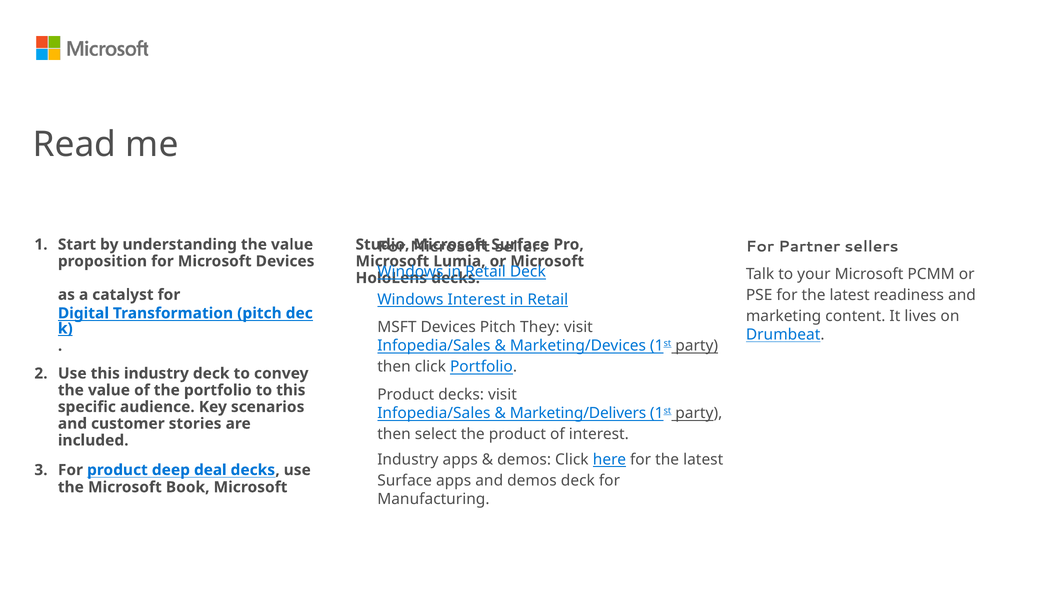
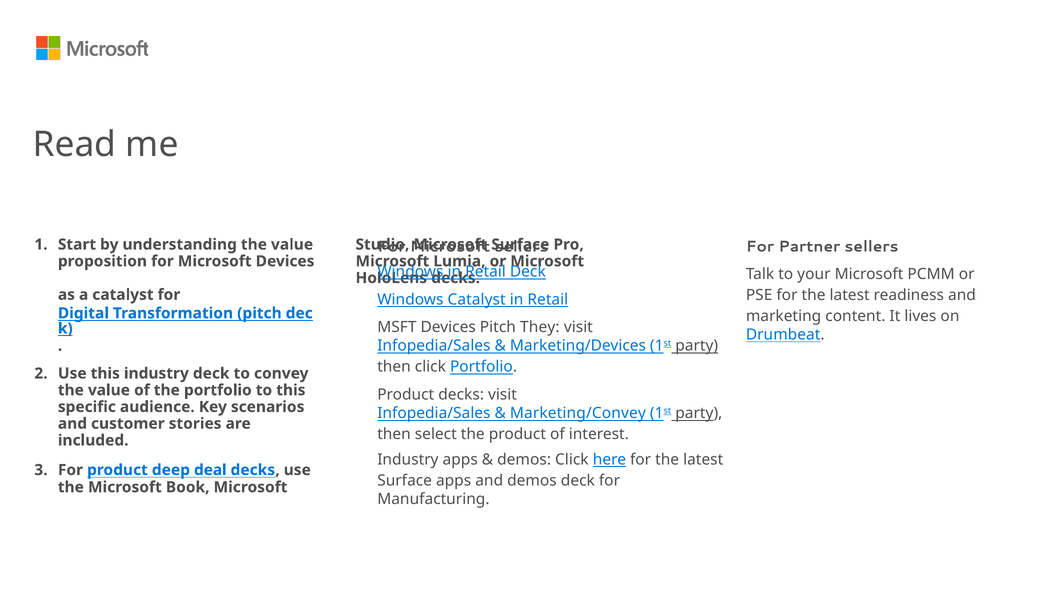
Windows Interest: Interest -> Catalyst (477, 300)
Marketing/Delivers: Marketing/Delivers -> Marketing/Convey (578, 413)
